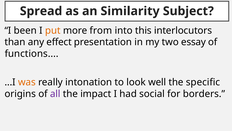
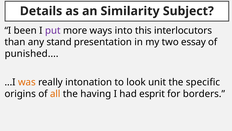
Spread: Spread -> Details (41, 11)
put colour: orange -> purple (53, 30)
from: from -> ways (101, 30)
effect: effect -> stand (59, 42)
functions: functions -> punished (32, 54)
well: well -> unit (157, 82)
all colour: purple -> orange (55, 94)
impact: impact -> having (96, 94)
social: social -> esprit (152, 94)
